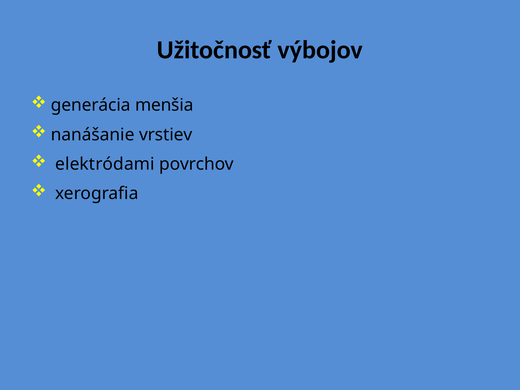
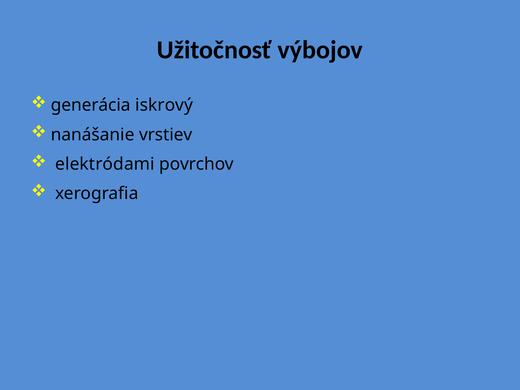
menšia: menšia -> iskrový (164, 105)
